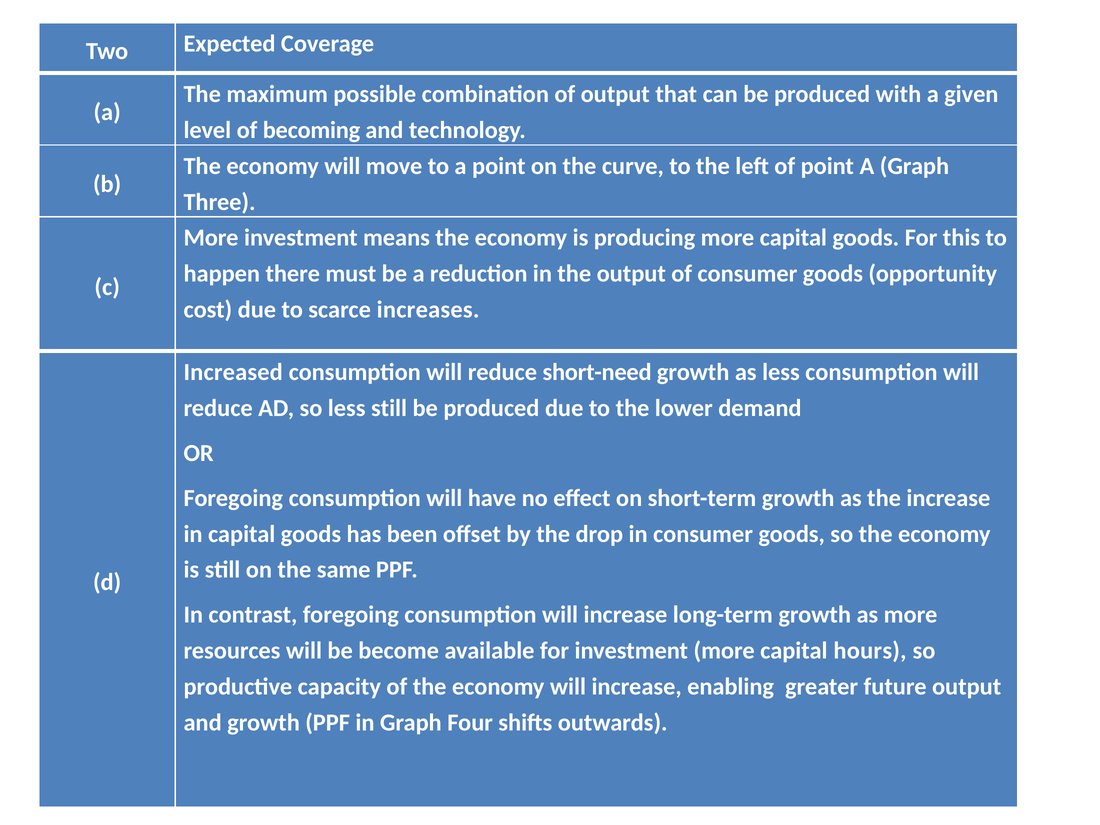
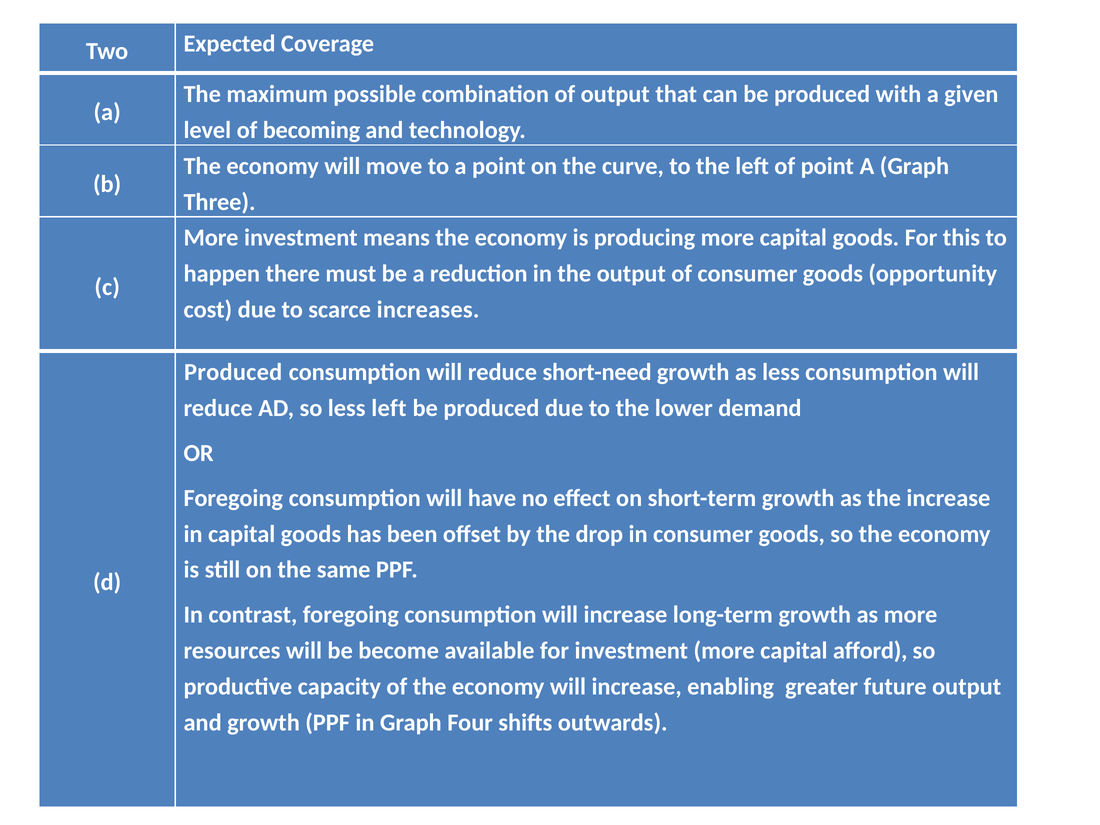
Increased: Increased -> Produced (233, 372)
less still: still -> left (389, 408)
hours: hours -> afford (870, 651)
